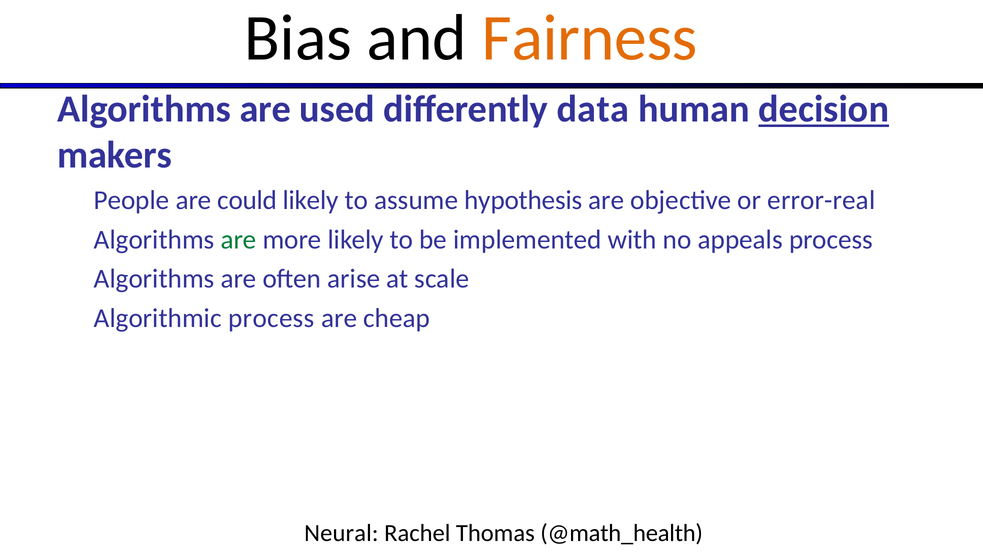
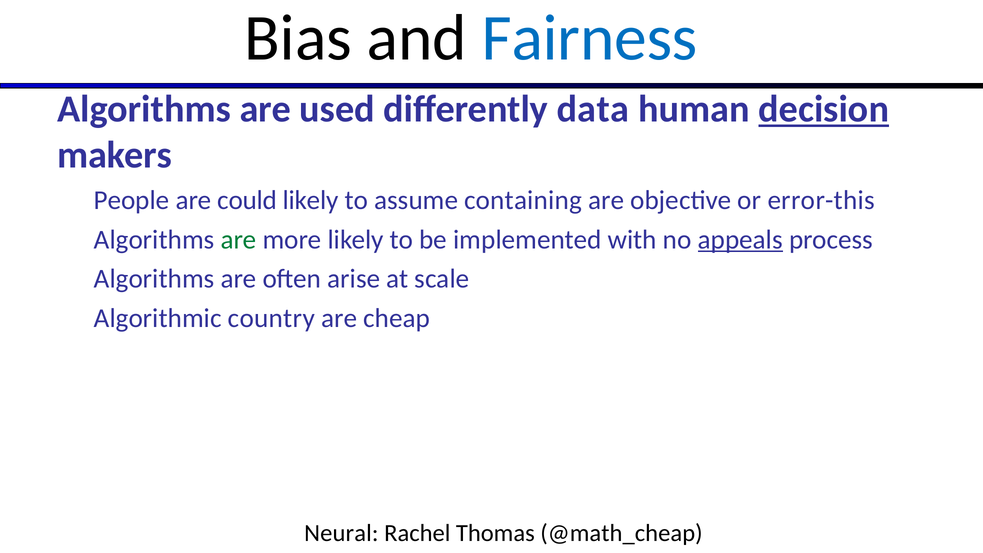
Fairness colour: orange -> blue (590, 38)
hypothesis: hypothesis -> containing (523, 200)
error-real: error-real -> error-this (821, 200)
appeals underline: none -> present (740, 240)
process: process -> country (271, 318)
@math_health: @math_health -> @math_cheap (621, 533)
